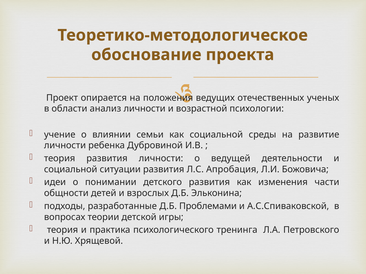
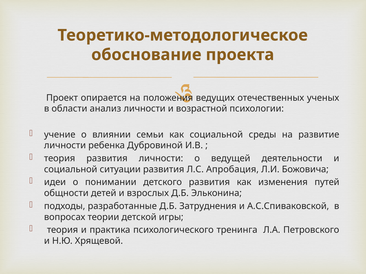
части: части -> путей (327, 183)
Проблемами: Проблемами -> Затруднения (208, 206)
